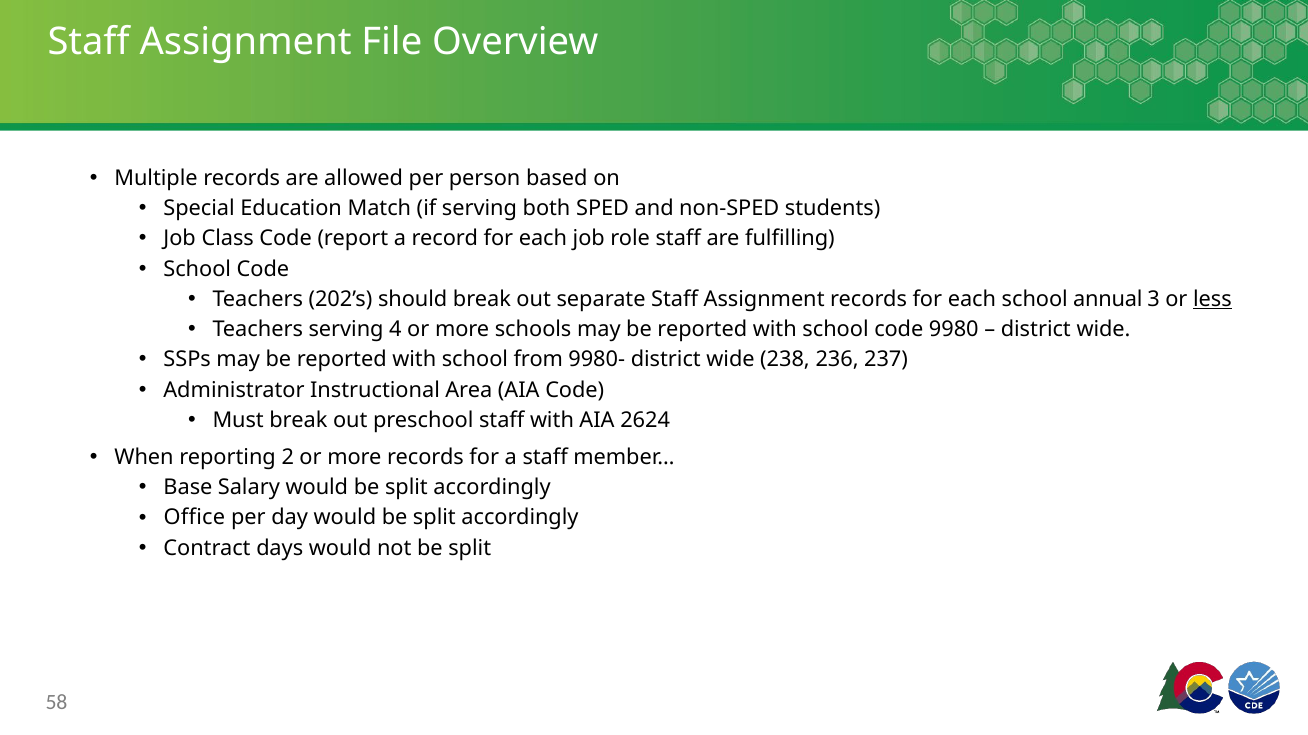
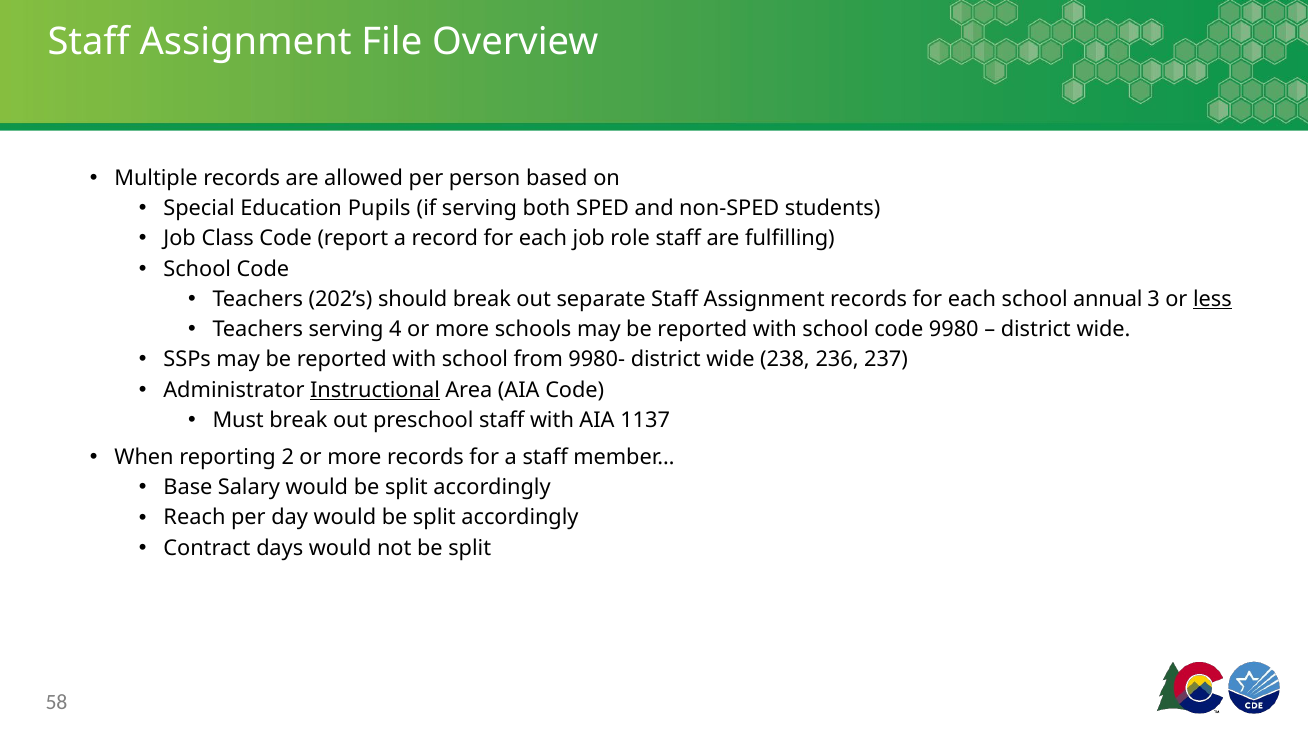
Match: Match -> Pupils (379, 209)
Instructional underline: none -> present (375, 390)
2624: 2624 -> 1137 (645, 421)
Office: Office -> Reach (195, 518)
